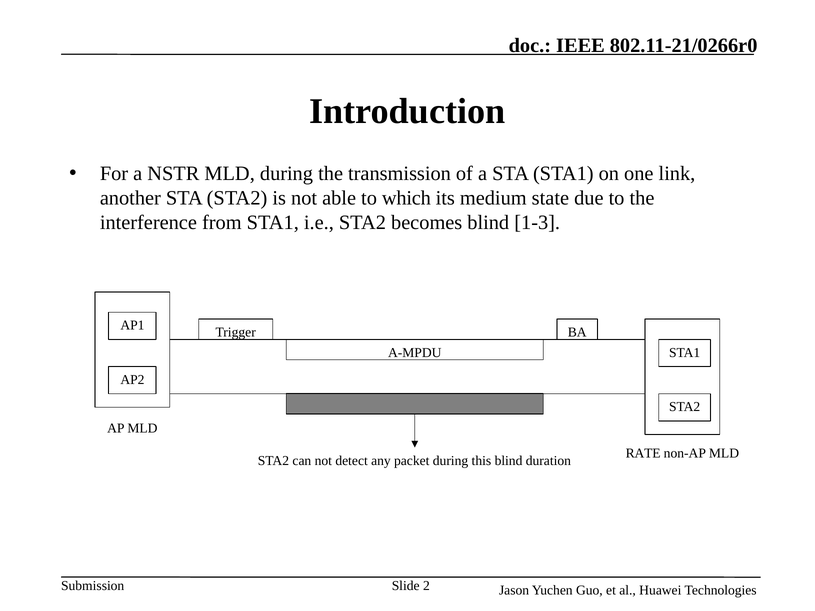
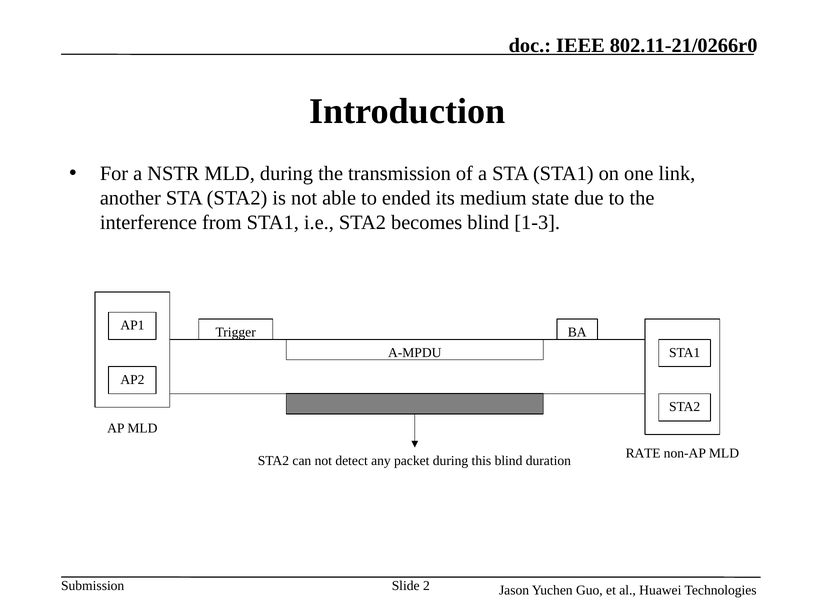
which: which -> ended (406, 198)
